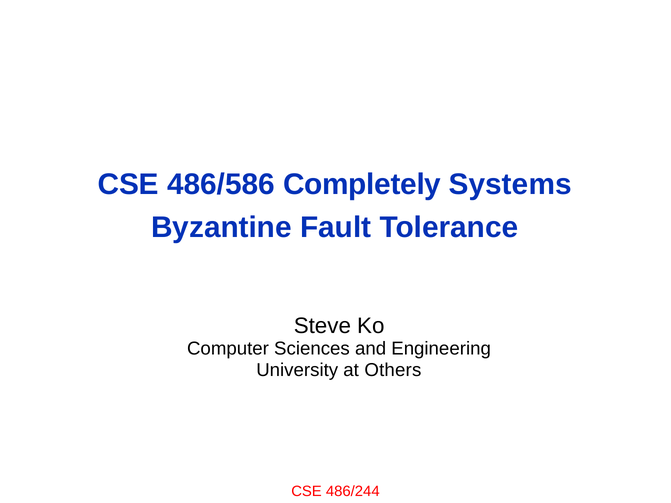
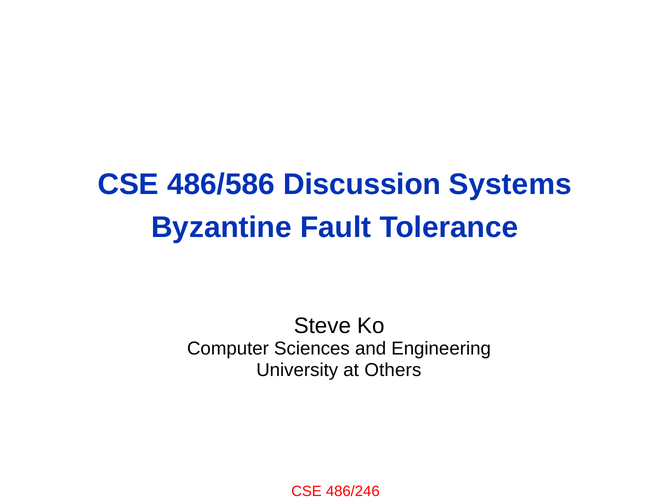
Completely: Completely -> Discussion (362, 185)
486/244: 486/244 -> 486/246 (353, 492)
